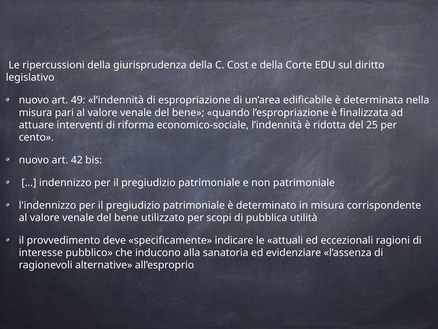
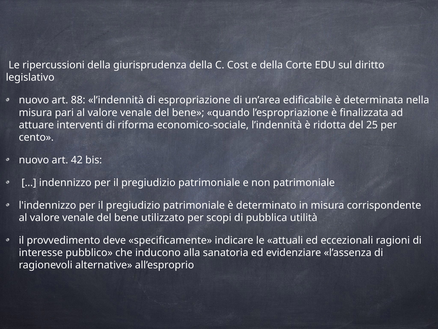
49: 49 -> 88 (78, 100)
